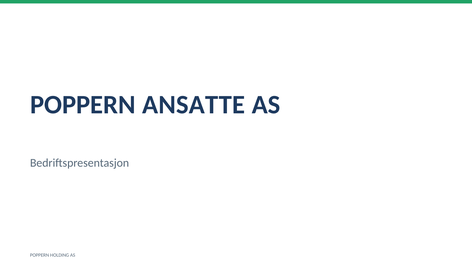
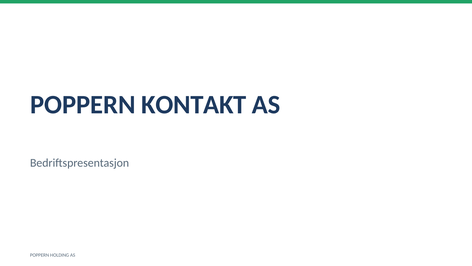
ANSATTE: ANSATTE -> KONTAKT (194, 105)
